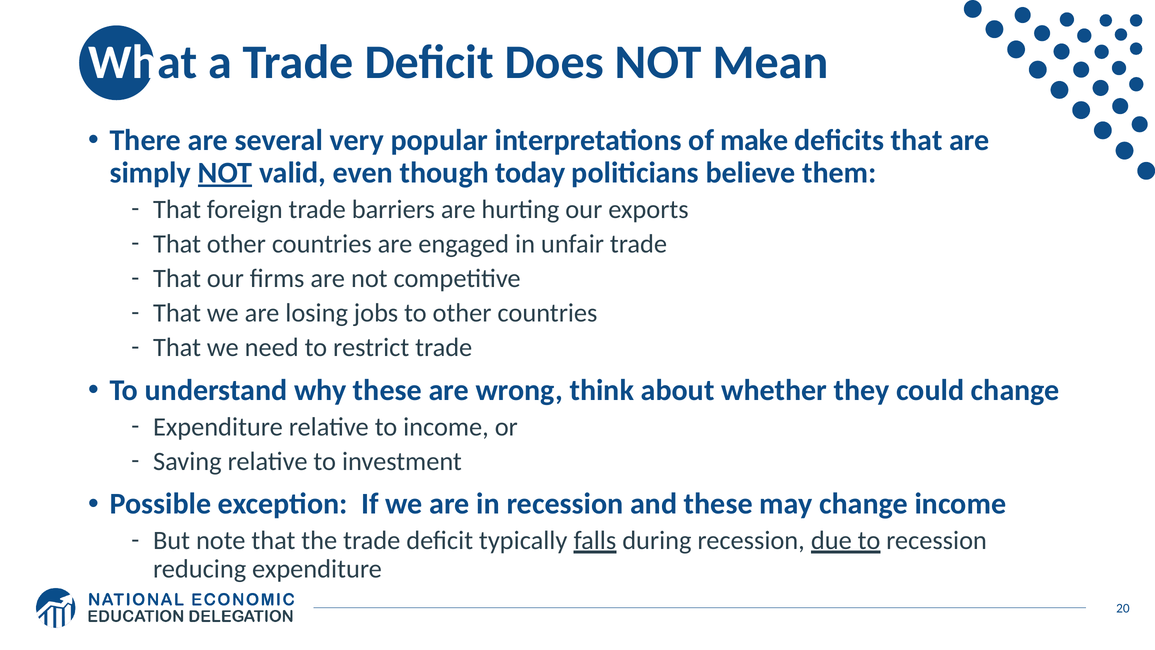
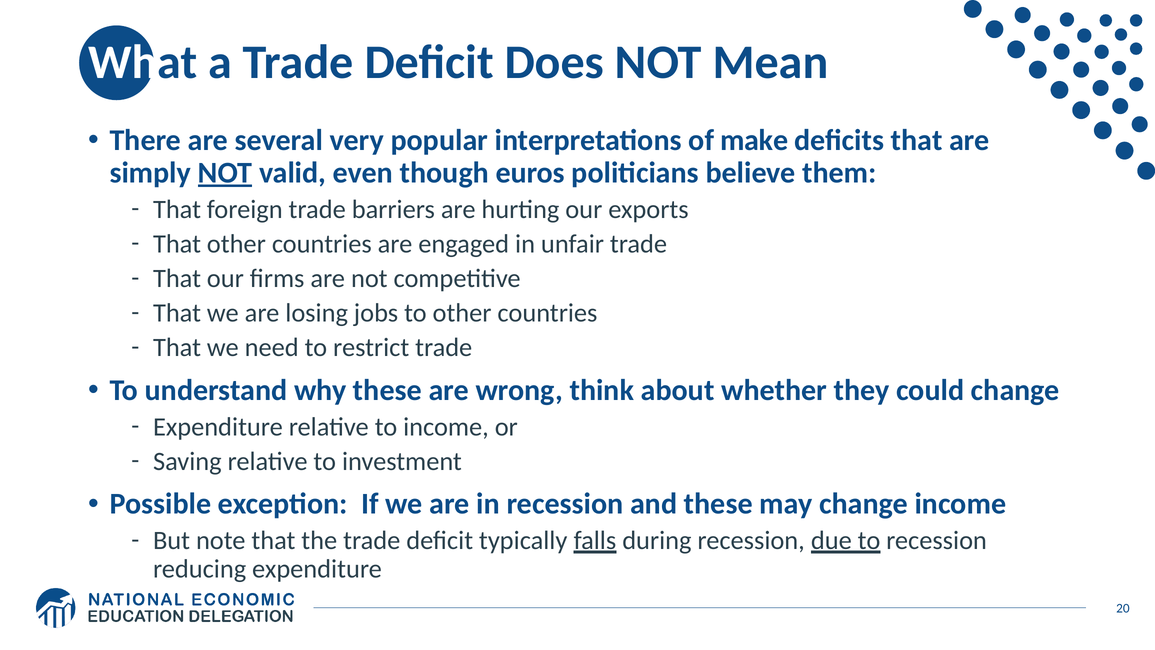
today: today -> euros (530, 173)
